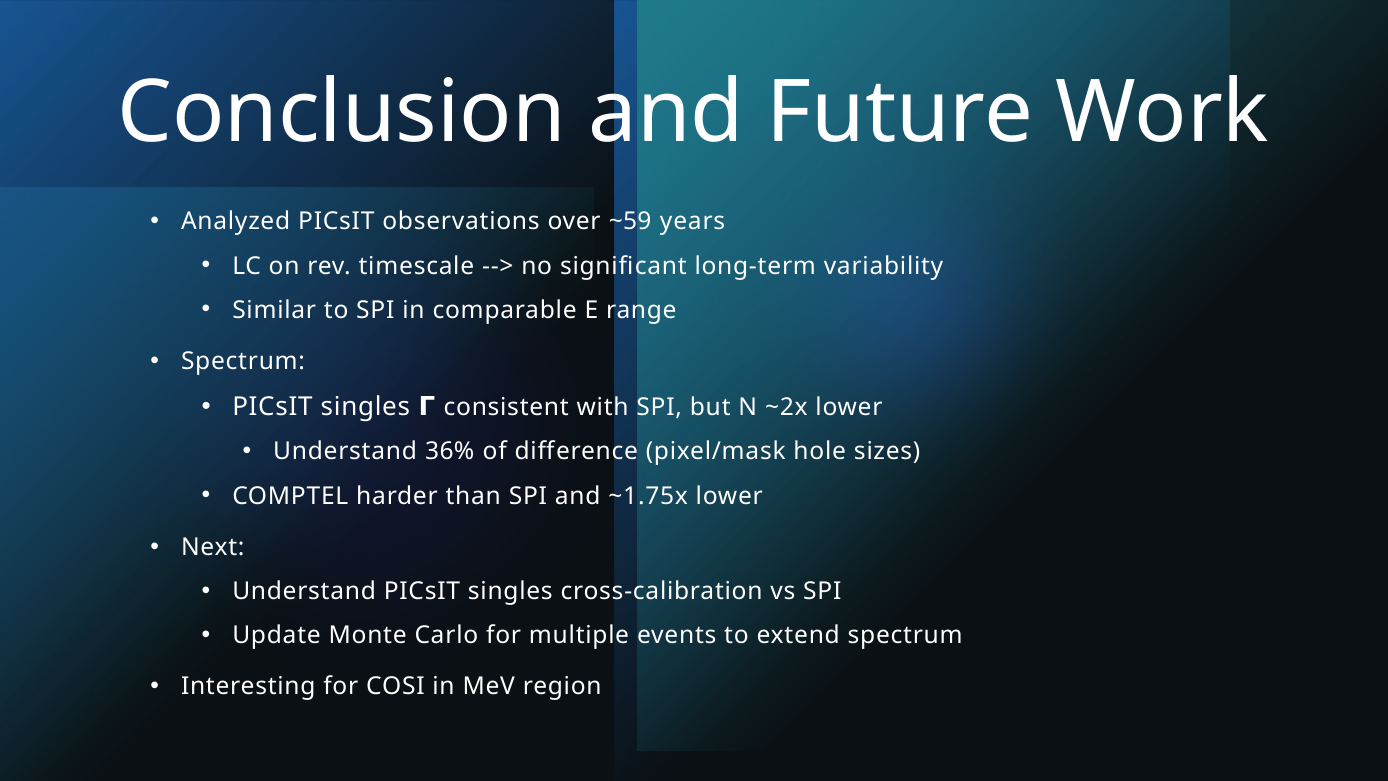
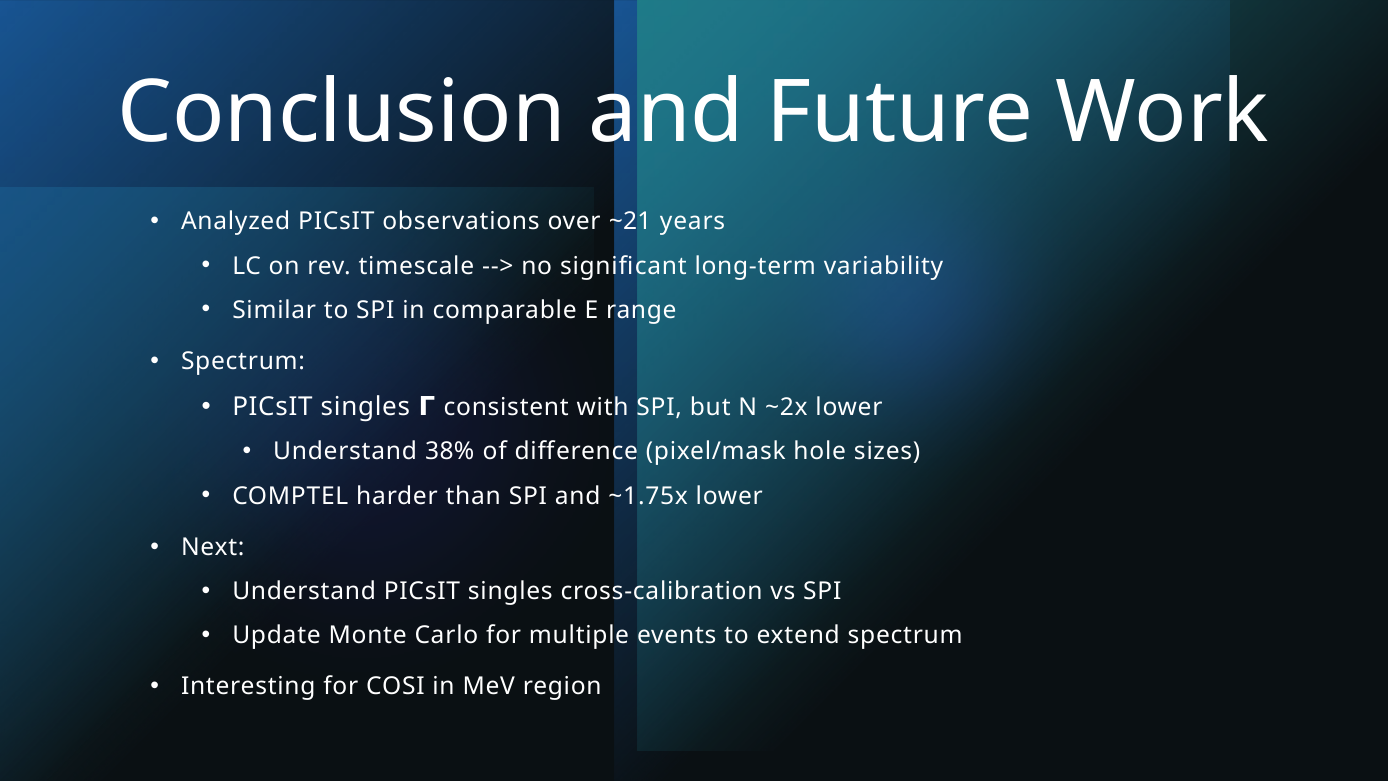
~59: ~59 -> ~21 (630, 222)
36%: 36% -> 38% (450, 452)
